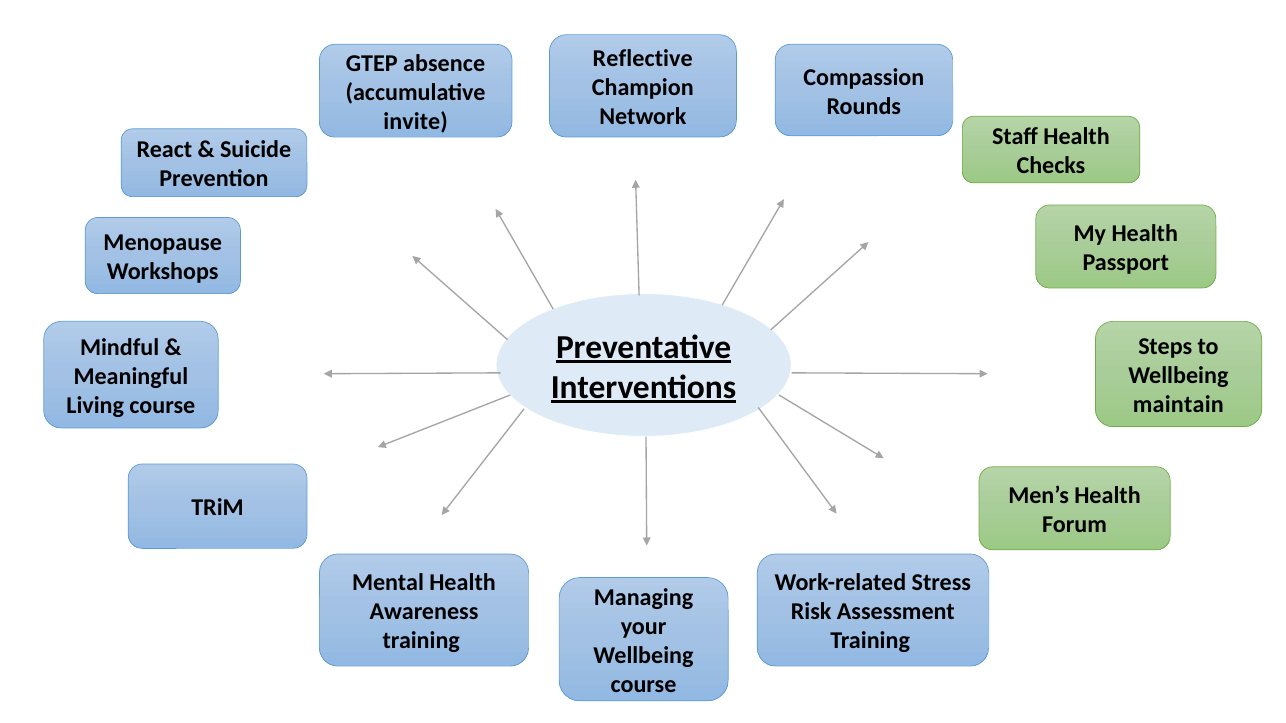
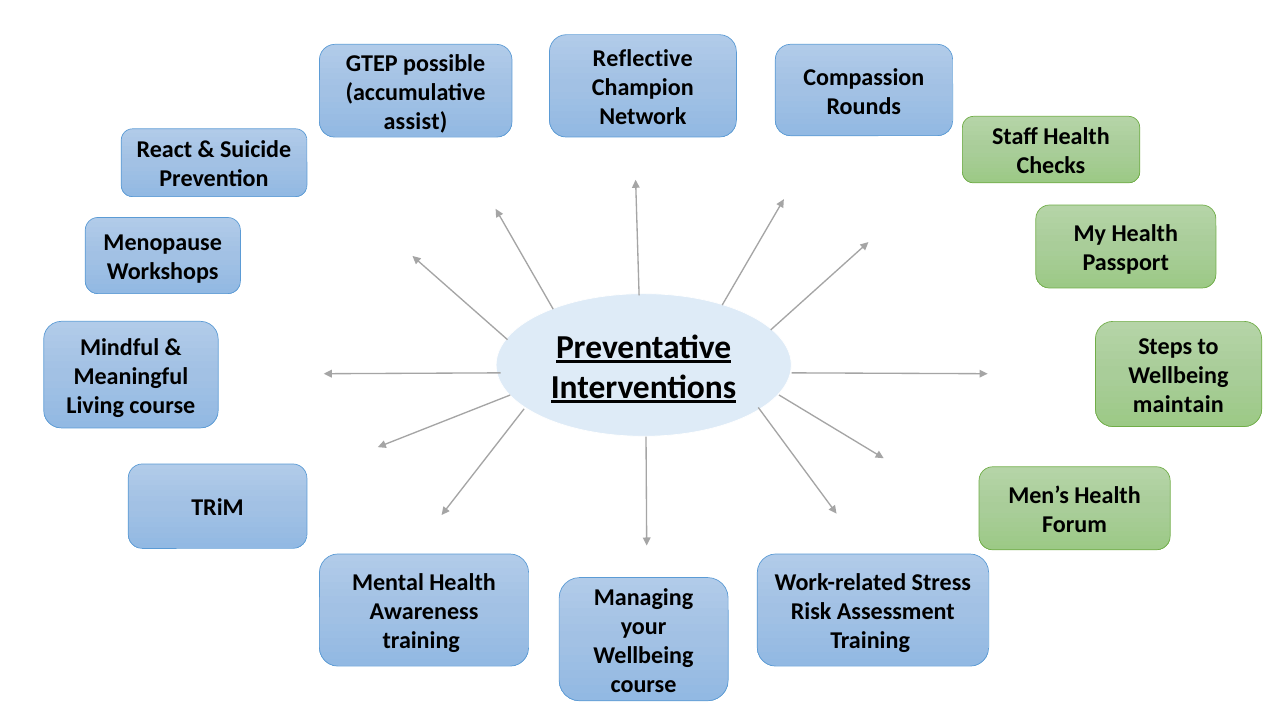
absence: absence -> possible (444, 64)
invite: invite -> assist (416, 121)
